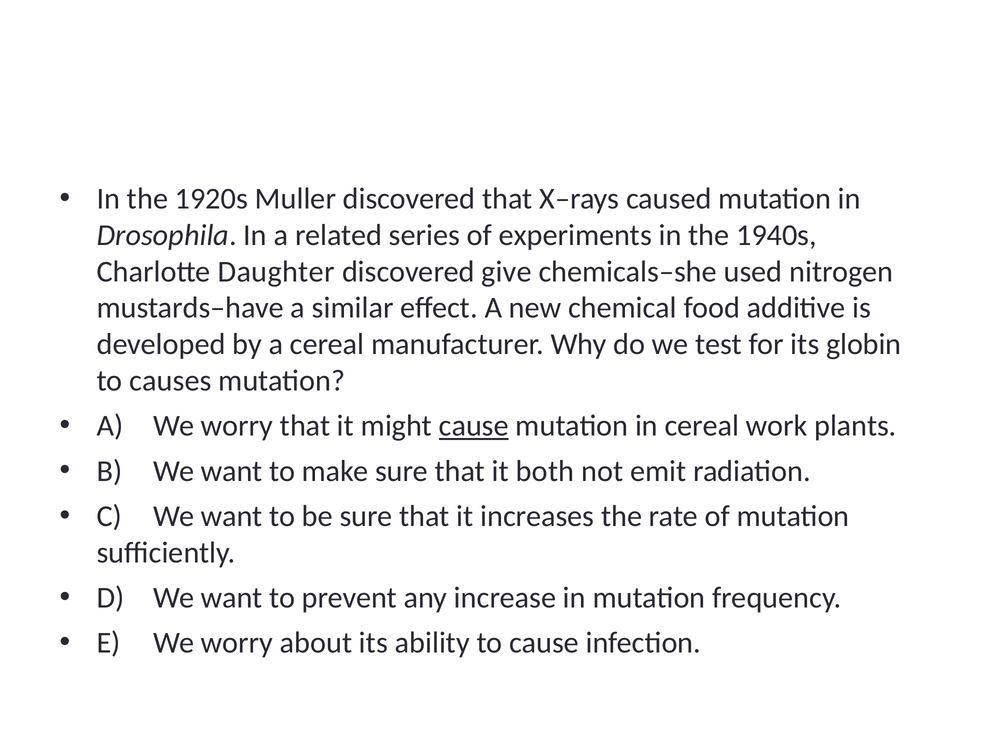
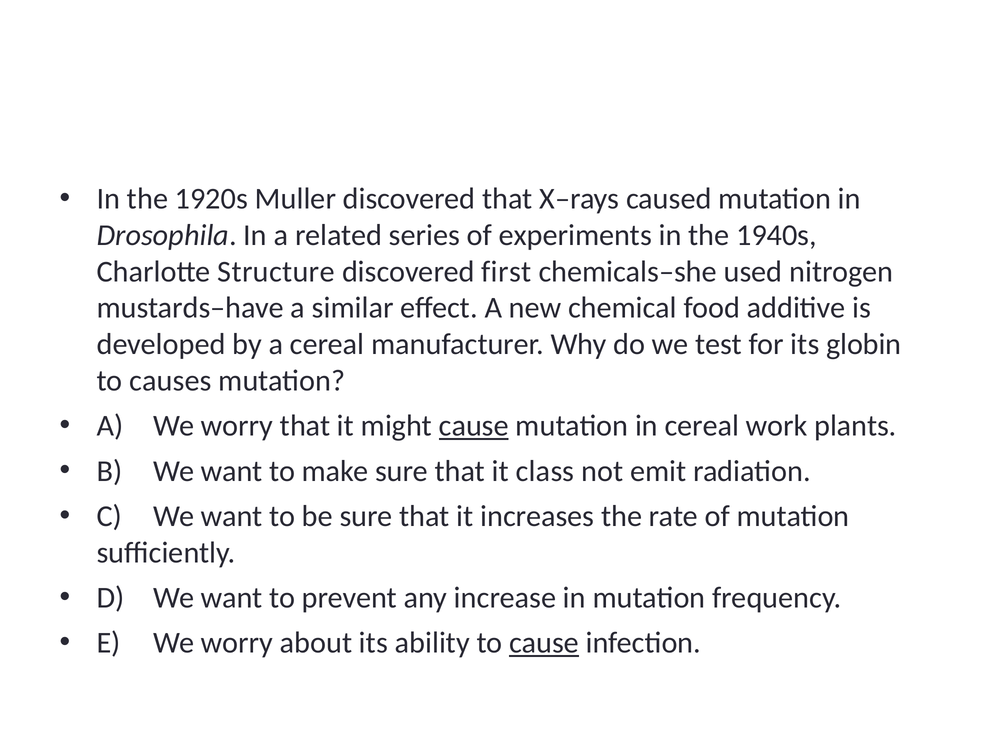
Daughter: Daughter -> Structure (276, 272)
give: give -> first (506, 272)
both: both -> class (545, 471)
cause underline: none -> present (544, 643)
